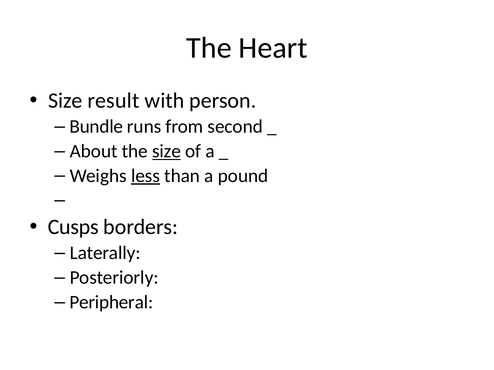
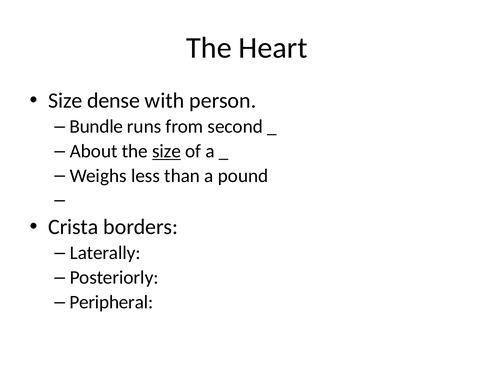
result: result -> dense (114, 101)
less underline: present -> none (145, 176)
Cusps: Cusps -> Crista (73, 227)
